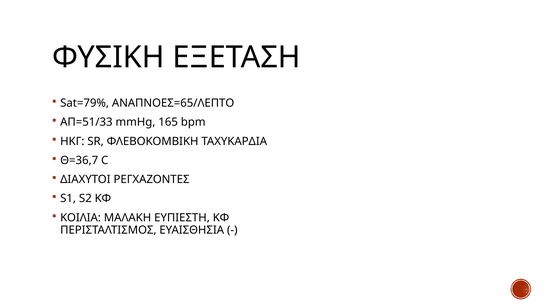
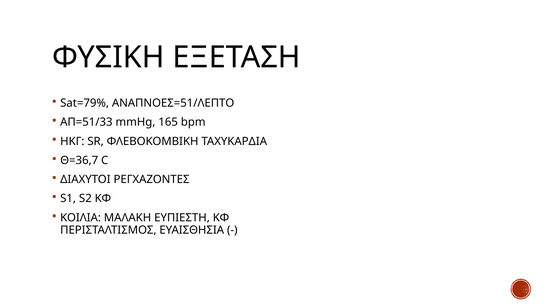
ΑΝΑΠΝΟΕΣ=65/ΛΕΠΤΟ: ΑΝΑΠΝΟΕΣ=65/ΛΕΠΤΟ -> ΑΝΑΠΝΟΕΣ=51/ΛΕΠΤΟ (173, 103)
